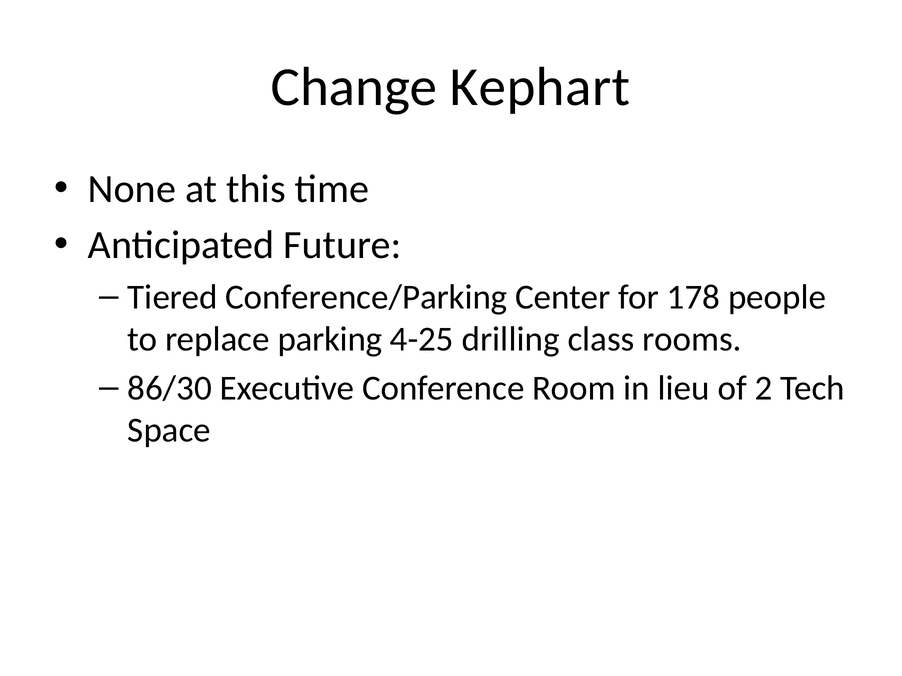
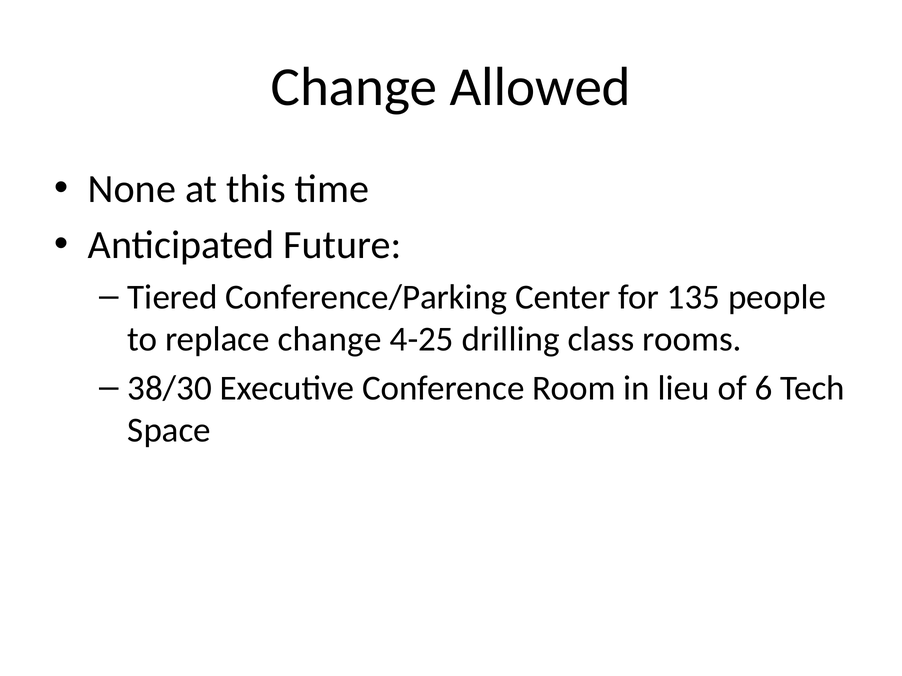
Kephart: Kephart -> Allowed (540, 87)
178: 178 -> 135 (694, 297)
replace parking: parking -> change (330, 339)
86/30: 86/30 -> 38/30 (170, 388)
2: 2 -> 6 (764, 388)
